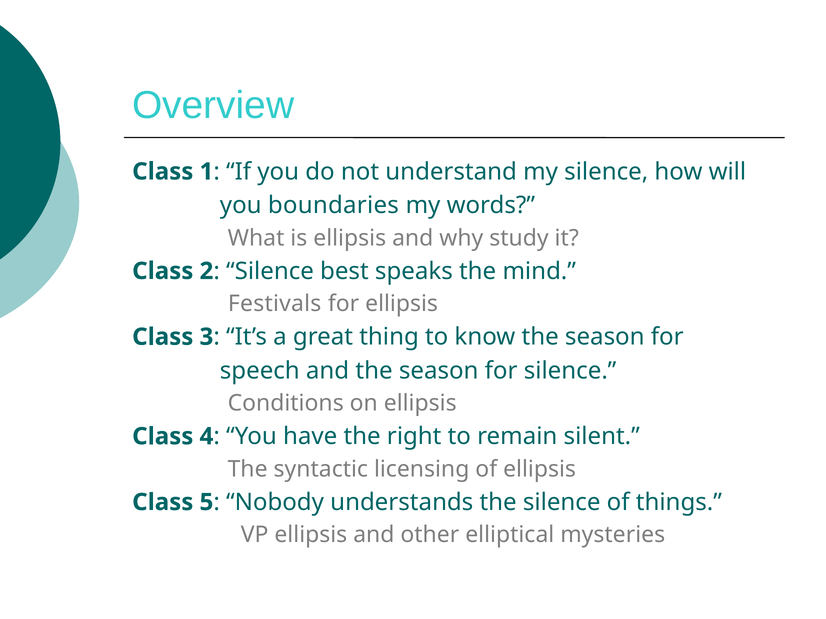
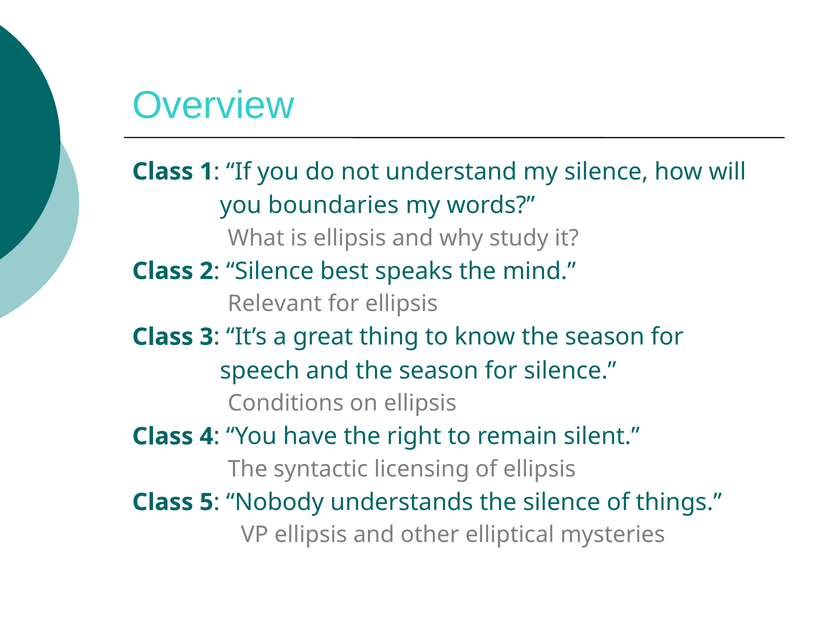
Festivals: Festivals -> Relevant (275, 304)
